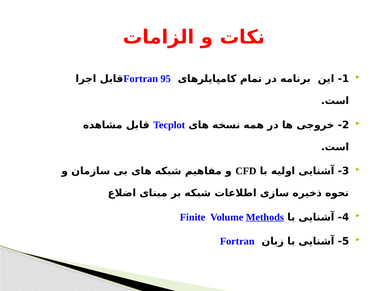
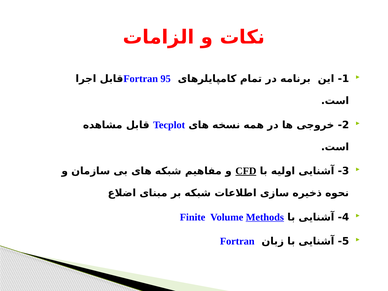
CFD underline: none -> present (246, 171)
